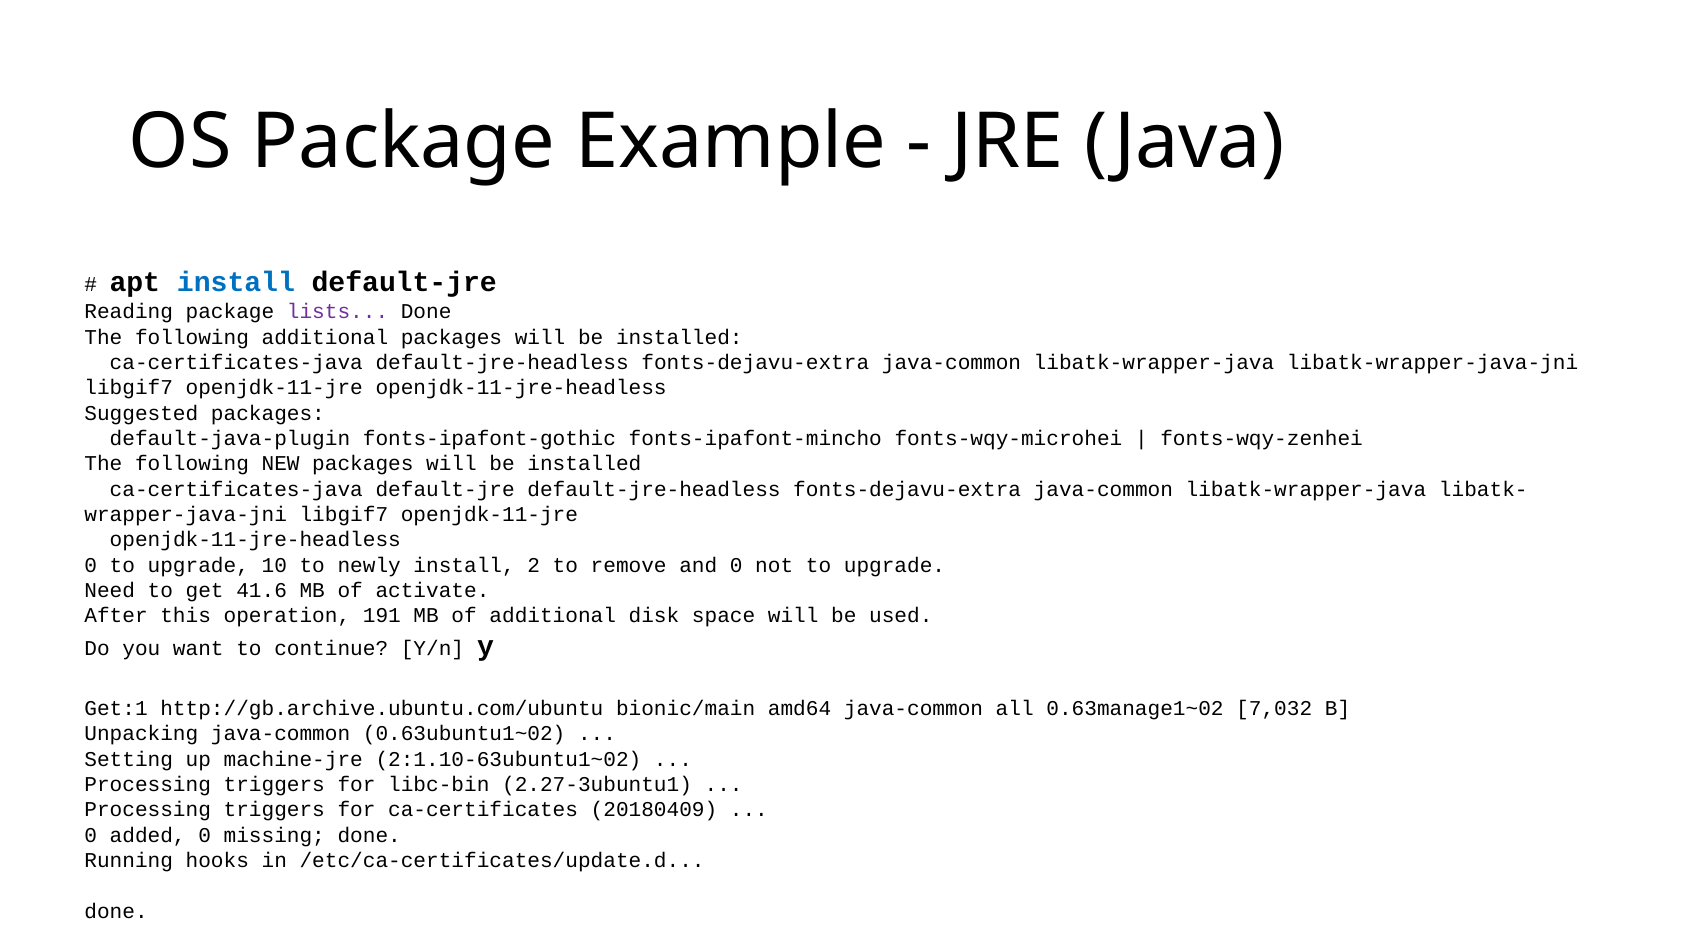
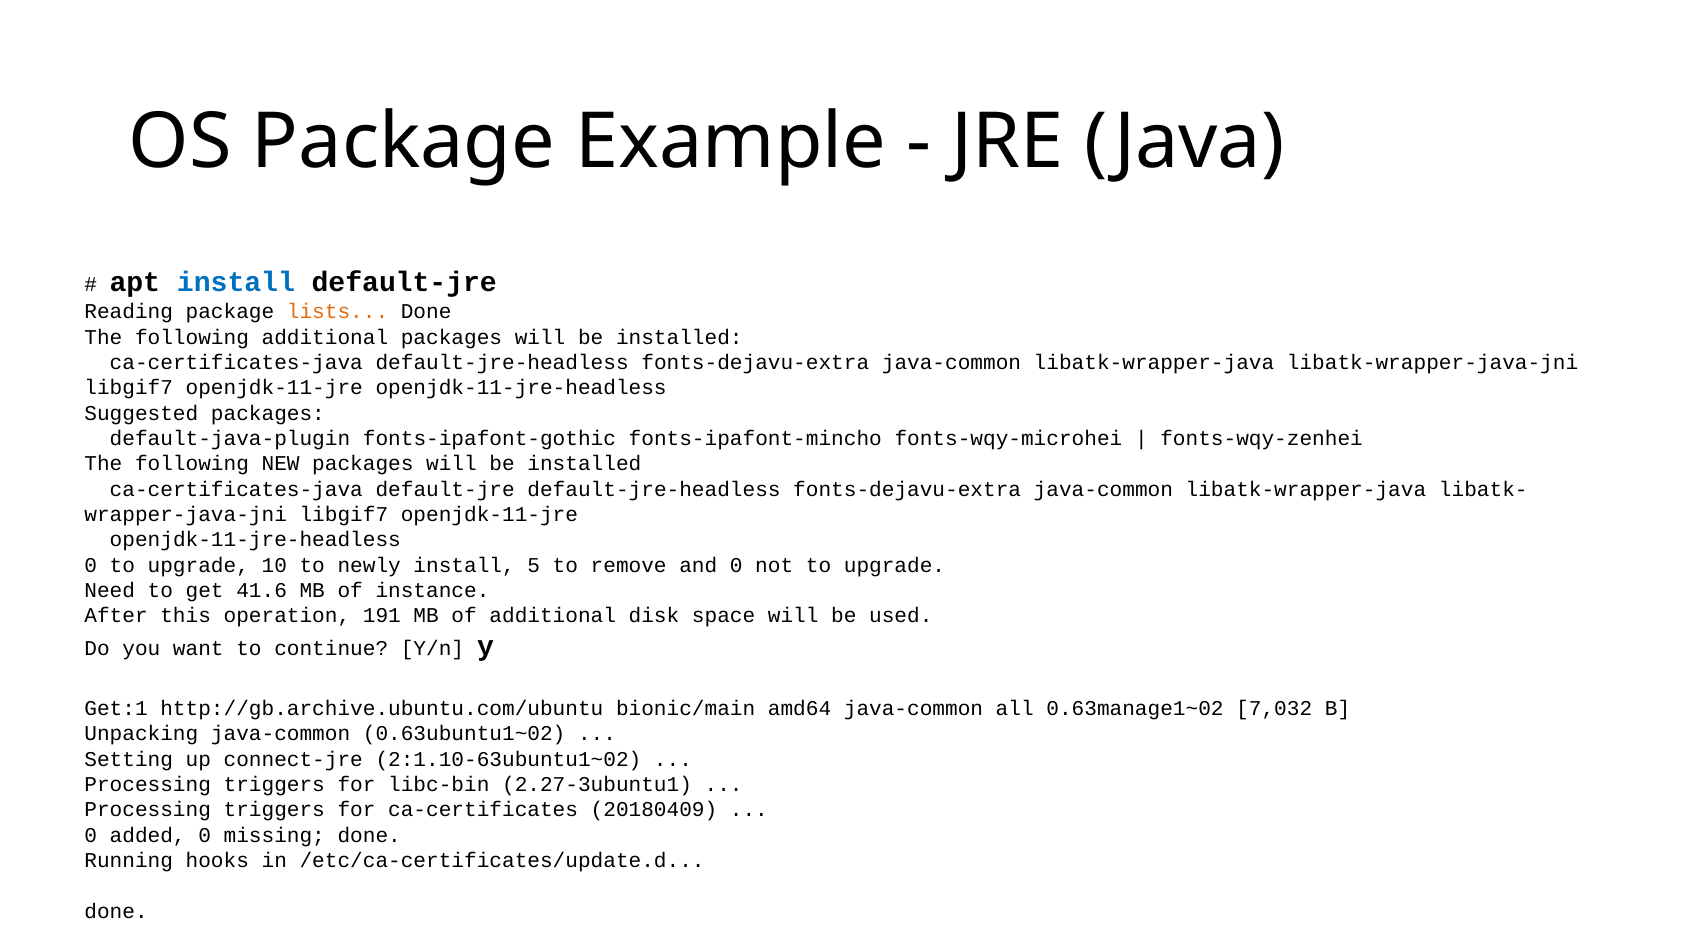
lists colour: purple -> orange (338, 312)
2: 2 -> 5 (534, 565)
activate: activate -> instance (432, 590)
machine-jre: machine-jre -> connect-jre (293, 759)
